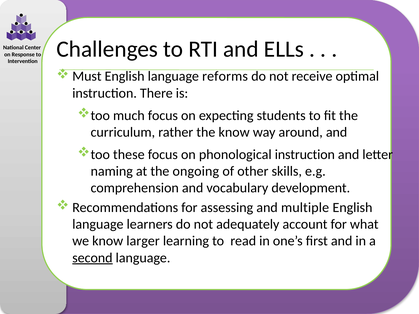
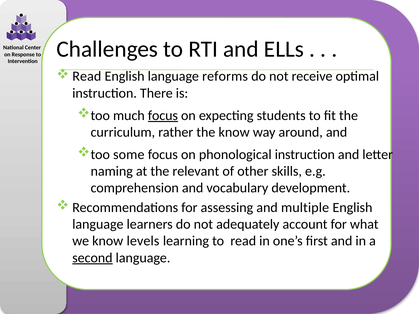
Must: Must -> Read (87, 76)
focus underline: none -> present (163, 116)
these: these -> some (129, 155)
ongoing: ongoing -> relevant (196, 171)
larger: larger -> levels (143, 241)
